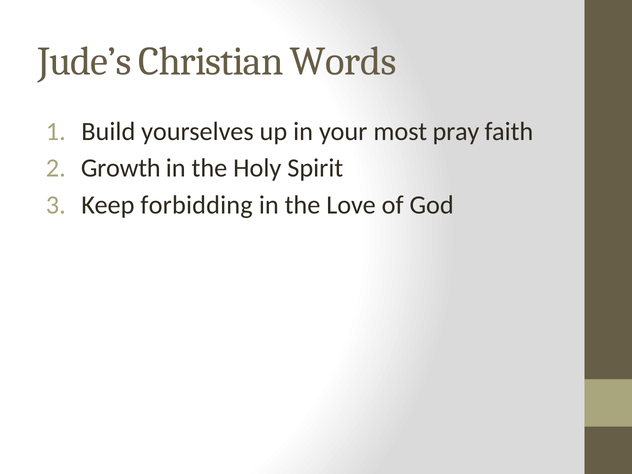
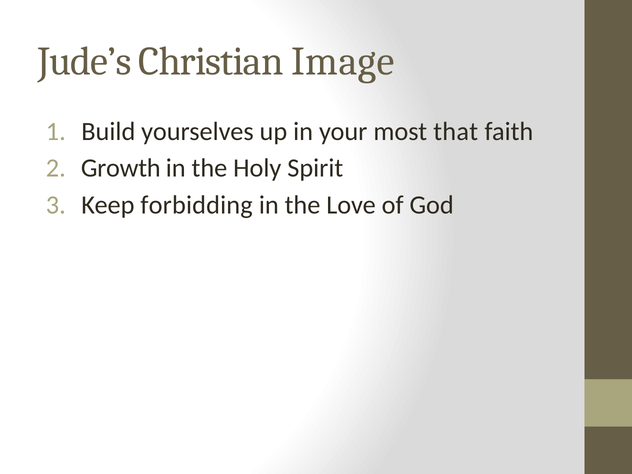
Words: Words -> Image (343, 61)
pray: pray -> that (456, 131)
